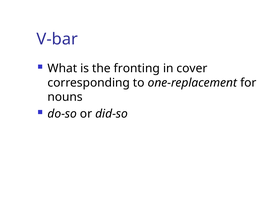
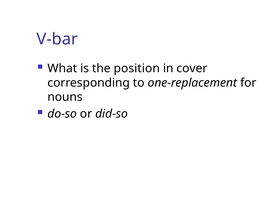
fronting: fronting -> position (137, 69)
